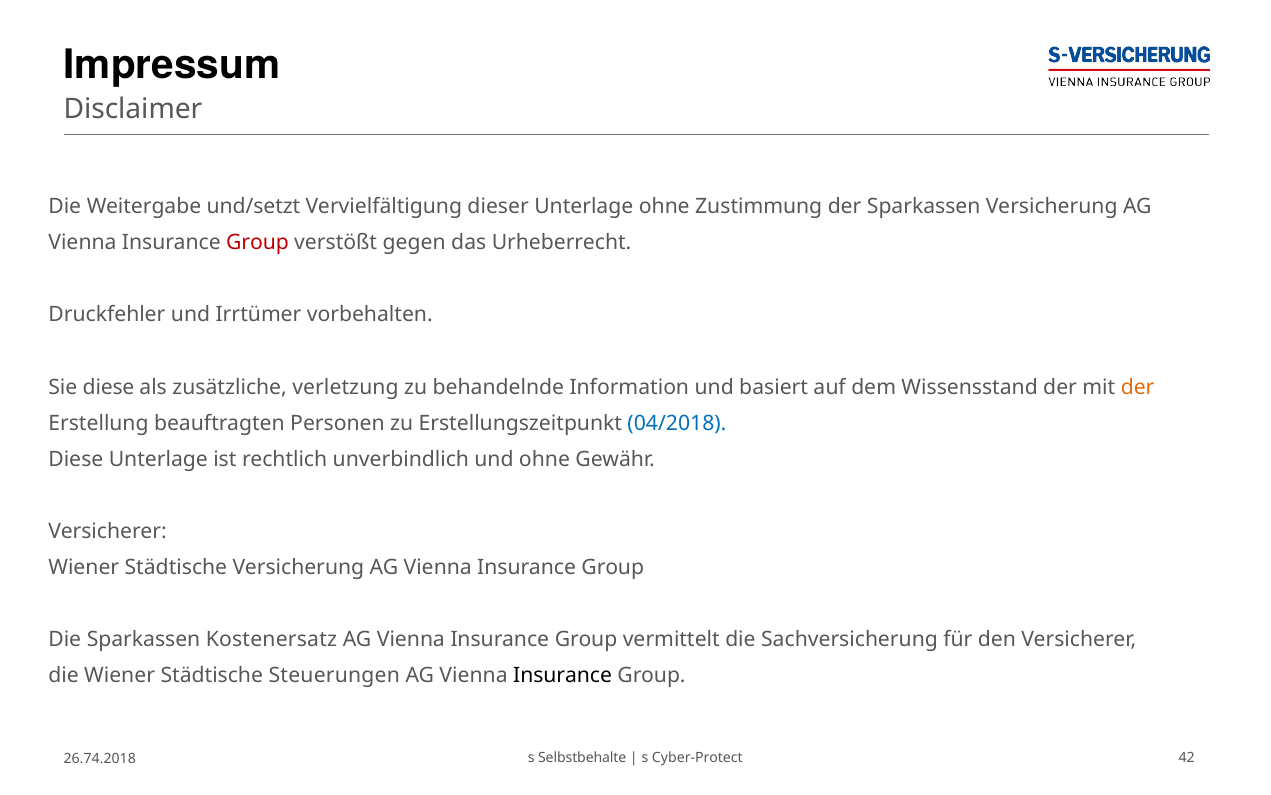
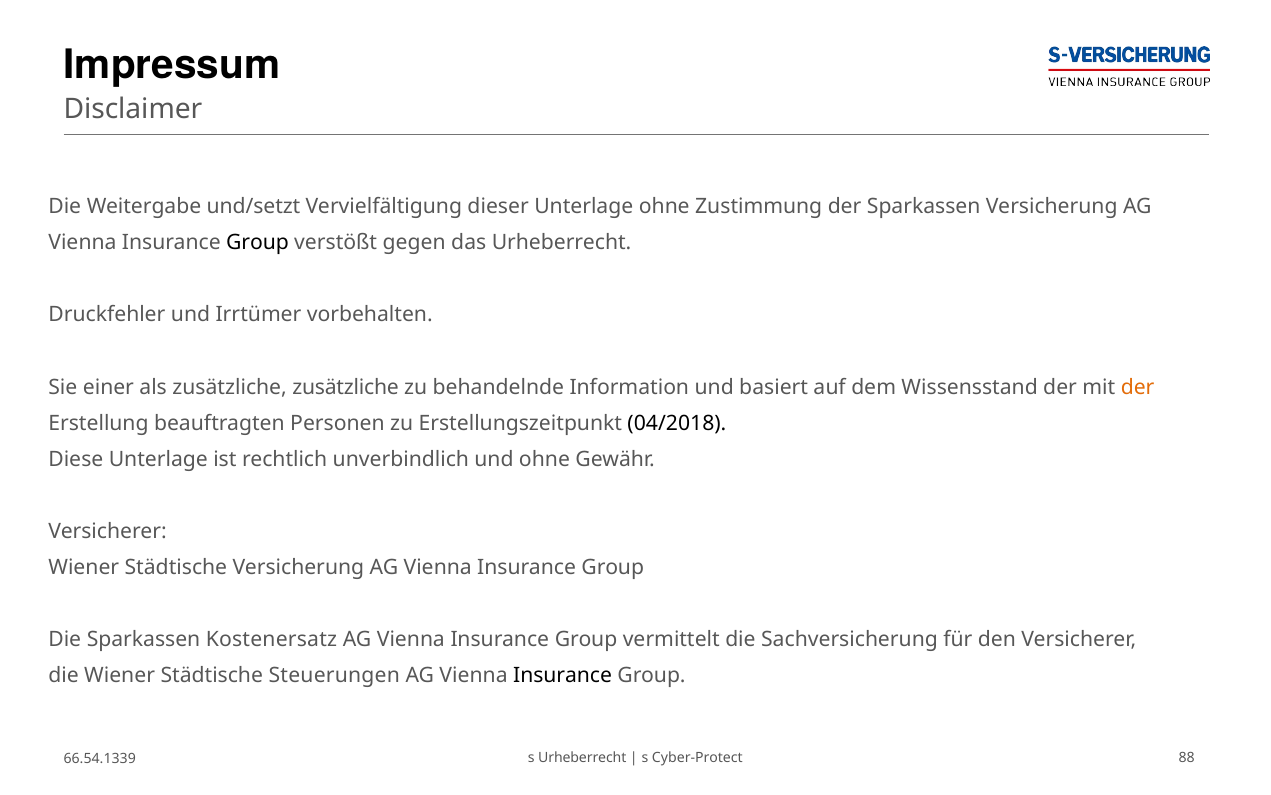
Group colour: red -> black (258, 243)
Sie diese: diese -> einer (108, 387)
zusätzliche verletzung: verletzung -> zusätzliche (346, 387)
04/2018 colour: blue -> black (677, 423)
s Selbstbehalte: Selbstbehalte -> Urheberrecht (582, 757)
42: 42 -> 88 (1187, 757)
26.74.2018: 26.74.2018 -> 66.54.1339 (100, 758)
